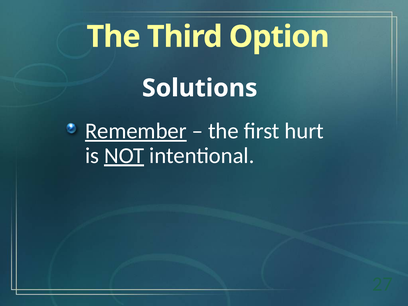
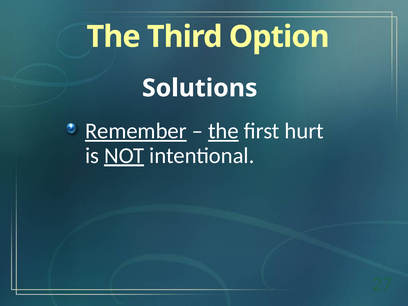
the underline: none -> present (223, 131)
